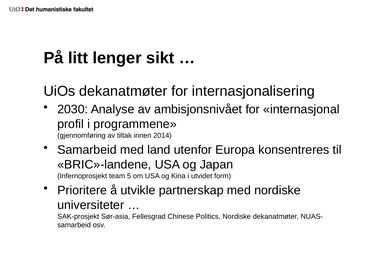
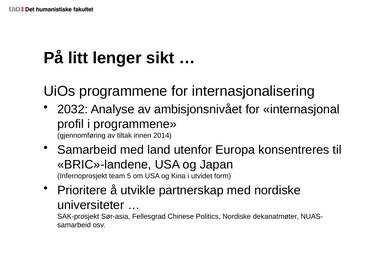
UiOs dekanatmøter: dekanatmøter -> programmene (123, 91)
2030: 2030 -> 2032 (73, 109)
